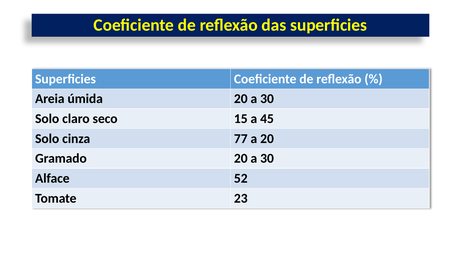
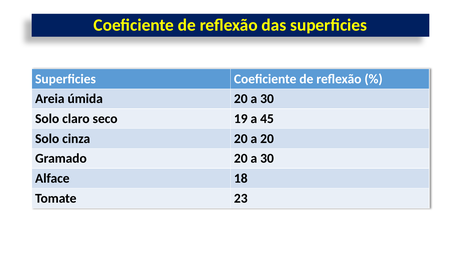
15: 15 -> 19 (241, 119)
cinza 77: 77 -> 20 (241, 139)
52: 52 -> 18 (241, 179)
